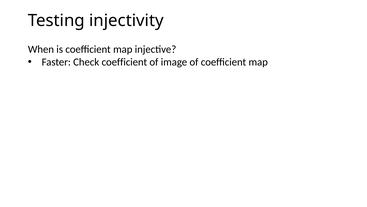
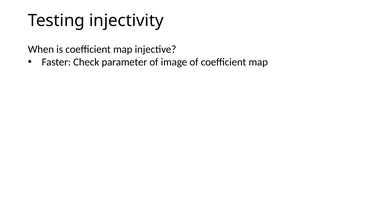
Check coefficient: coefficient -> parameter (124, 62)
